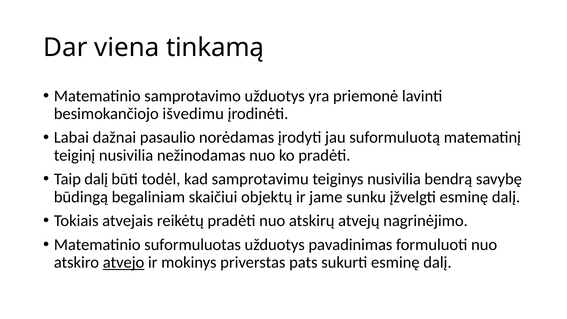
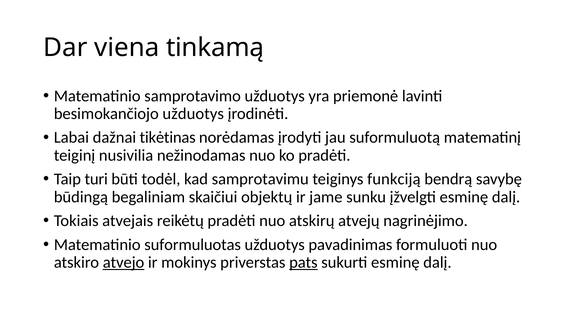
besimokančiojo išvedimu: išvedimu -> užduotys (193, 114)
pasaulio: pasaulio -> tikėtinas (168, 138)
Taip dalį: dalį -> turi (96, 179)
teiginys nusivilia: nusivilia -> funkciją (394, 179)
pats underline: none -> present (303, 262)
